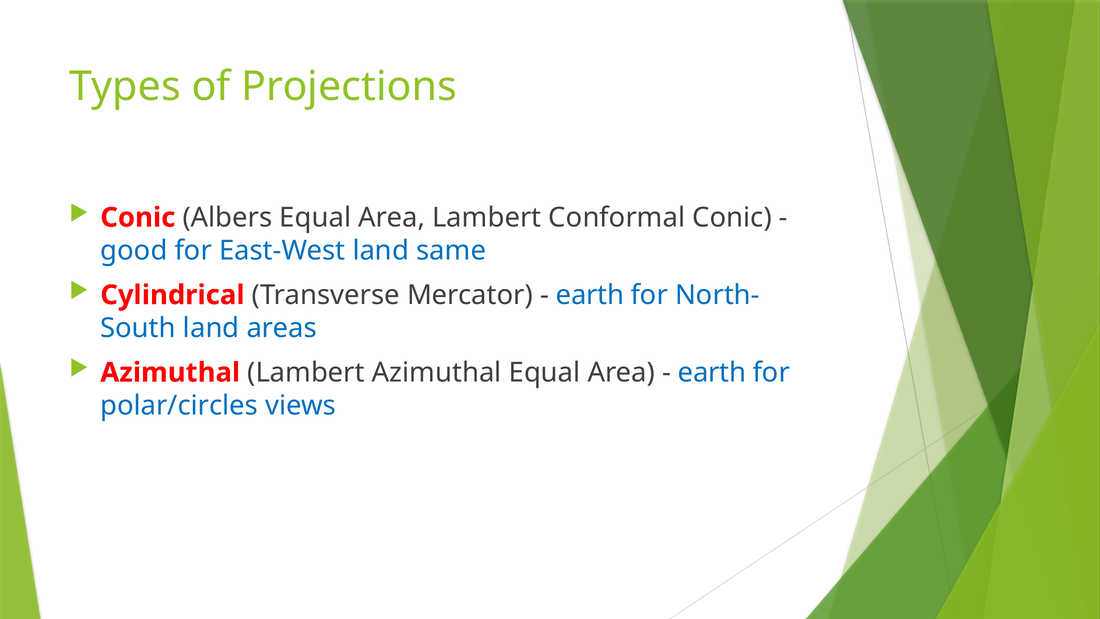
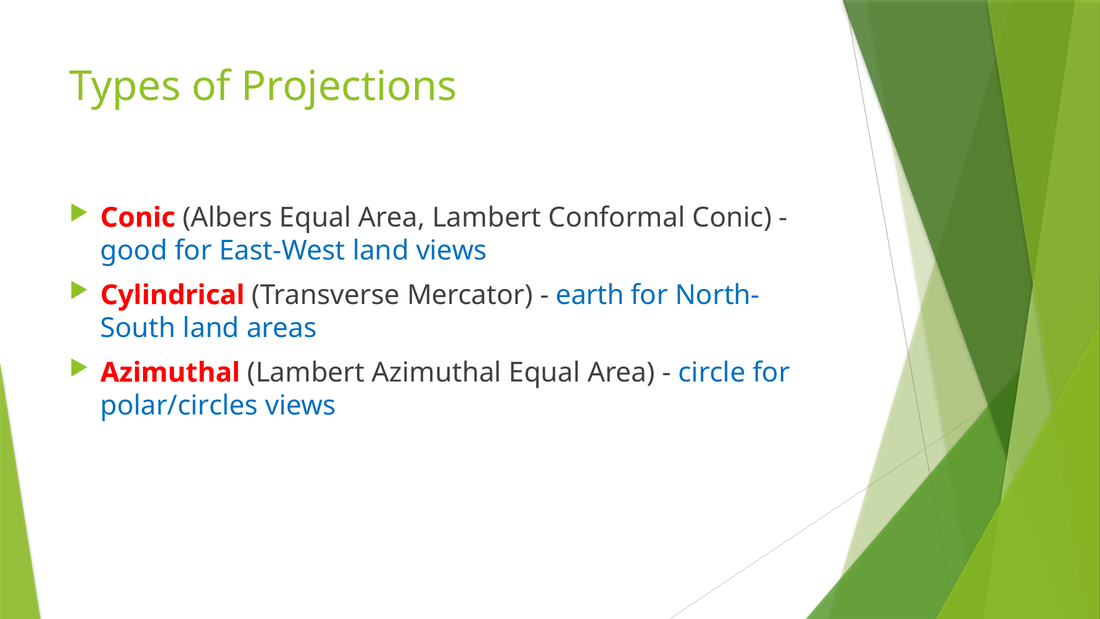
land same: same -> views (451, 251)
earth: earth -> circle (712, 372)
